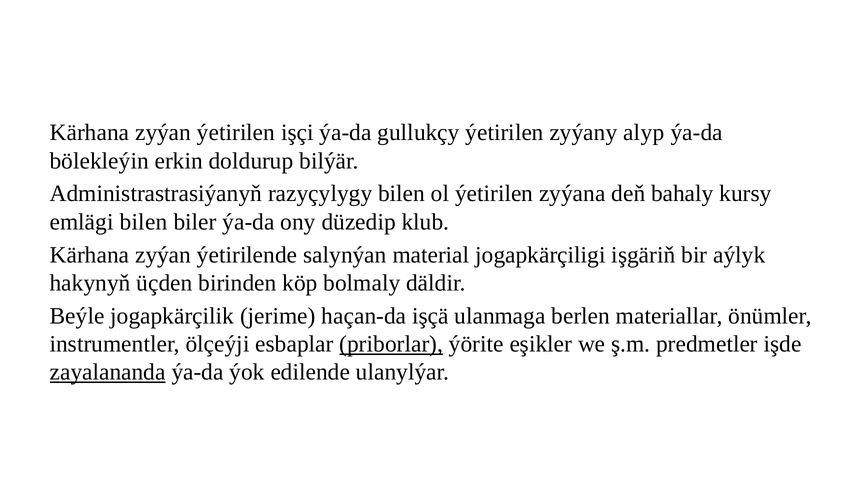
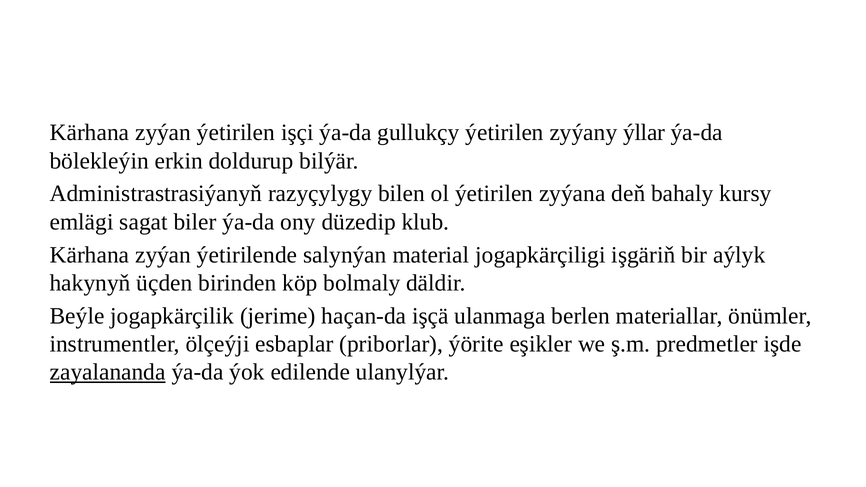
alyp: alyp -> ýllar (644, 133)
emlägi bilen: bilen -> sagat (144, 222)
priborlar underline: present -> none (391, 344)
